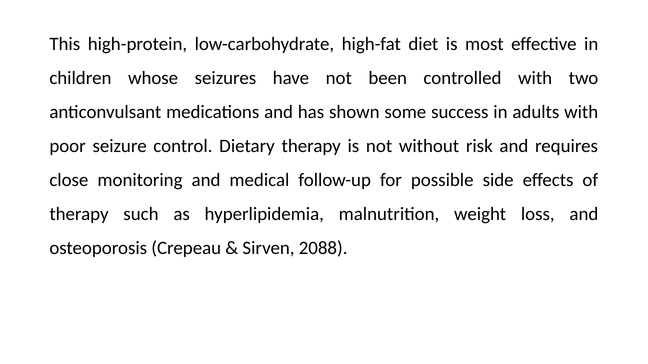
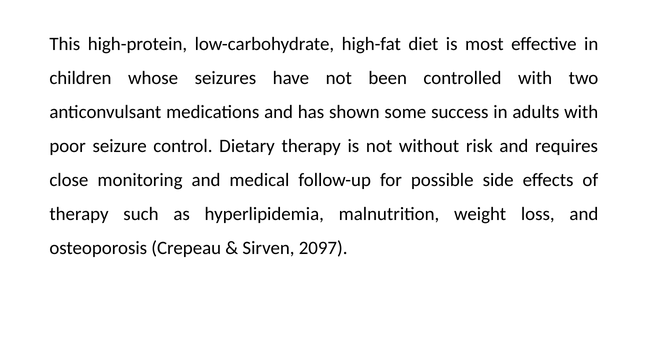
2088: 2088 -> 2097 (323, 249)
